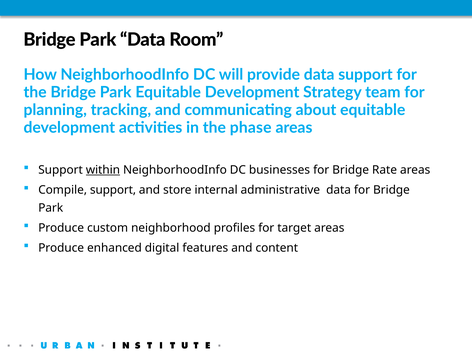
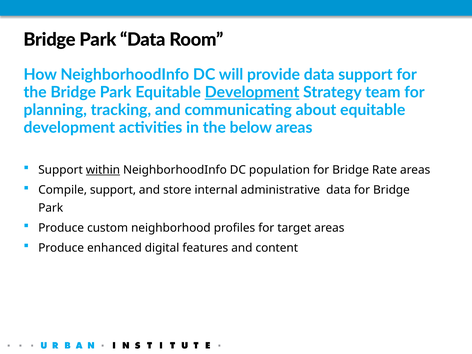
Development underline: none -> present (252, 92)
phase: phase -> below (251, 128)
businesses: businesses -> population (279, 170)
